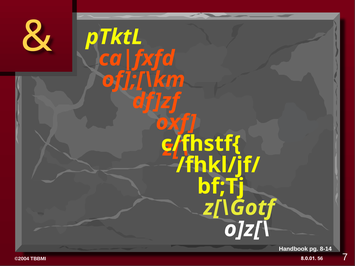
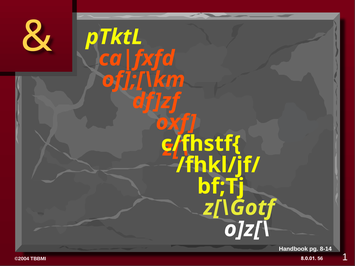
7: 7 -> 1 (345, 257)
